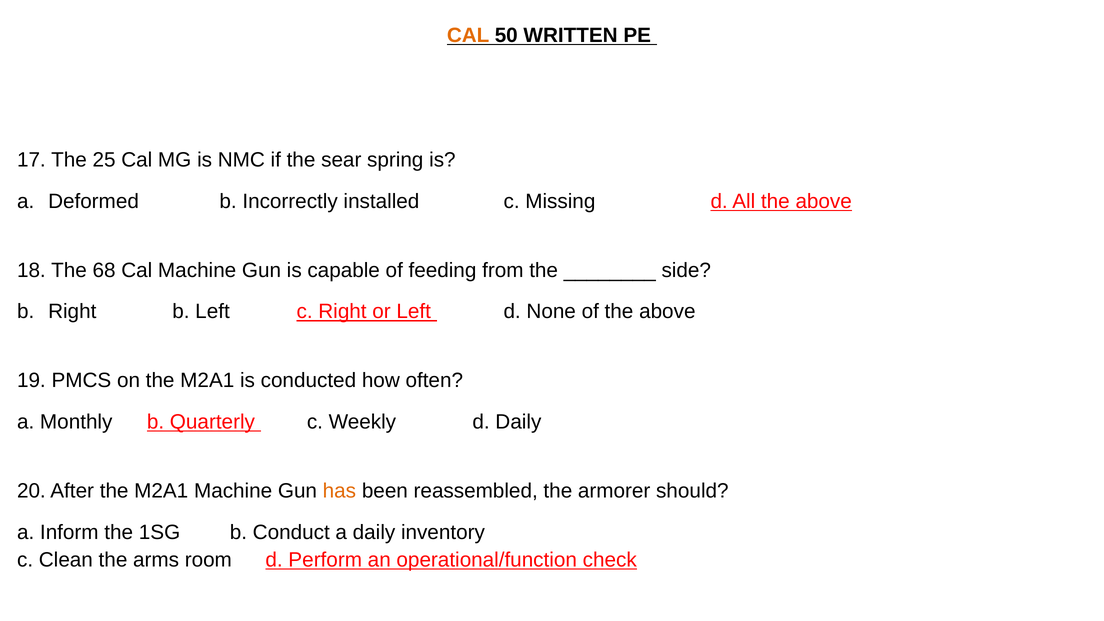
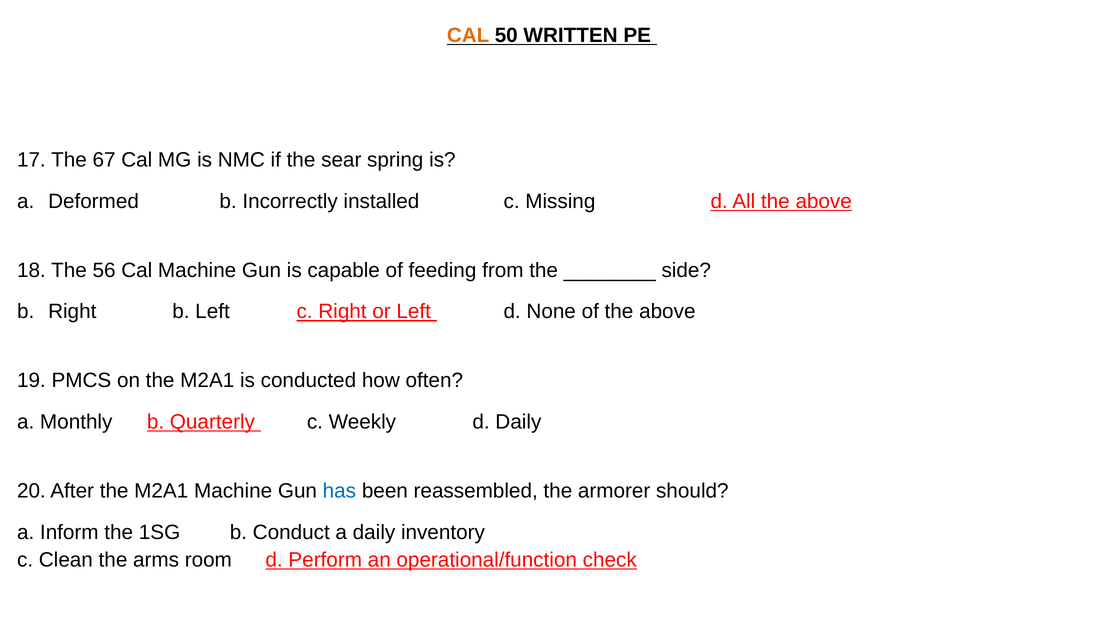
25: 25 -> 67 (104, 160)
68: 68 -> 56 (104, 270)
has colour: orange -> blue (339, 491)
